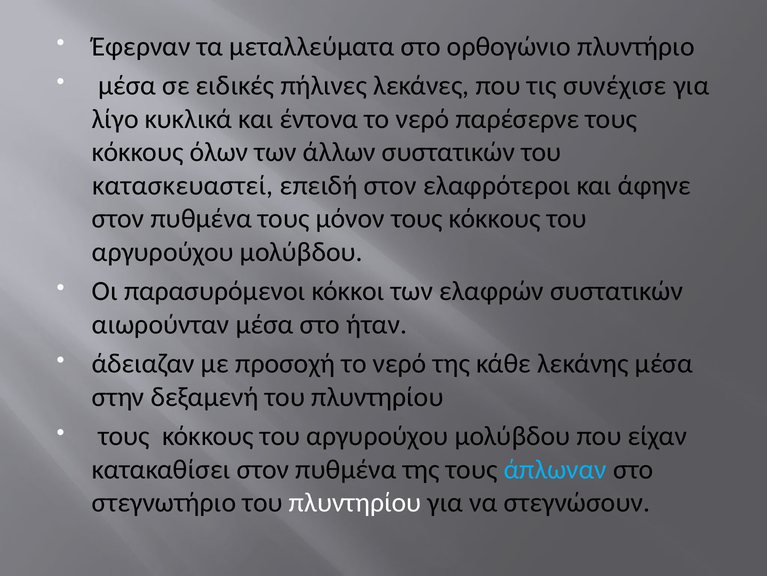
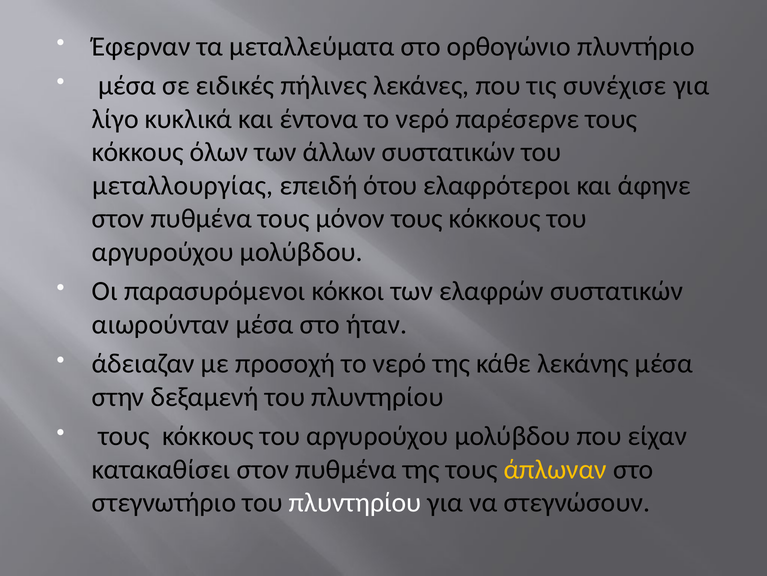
κατασκευαστεί: κατασκευαστεί -> μεταλλουργίας (183, 185)
επειδή στον: στον -> ότου (390, 185)
άπλωναν colour: light blue -> yellow (555, 469)
